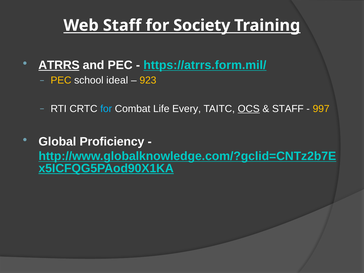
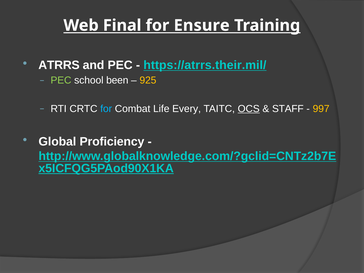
Web Staff: Staff -> Final (122, 25)
Society: Society -> Ensure (202, 25)
ATRRS underline: present -> none (59, 65)
https://atrrs.form.mil/: https://atrrs.form.mil/ -> https://atrrs.their.mil/ (205, 65)
PEC colour: yellow -> light green (61, 80)
ideal: ideal -> been (117, 80)
923: 923 -> 925 (148, 80)
